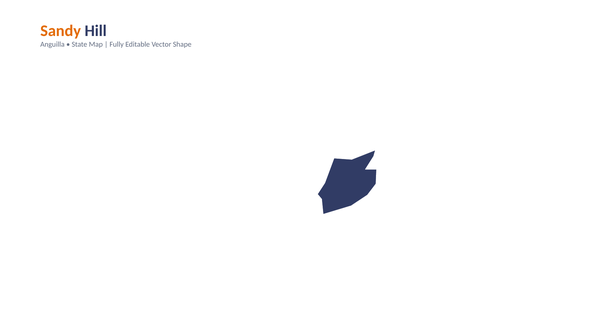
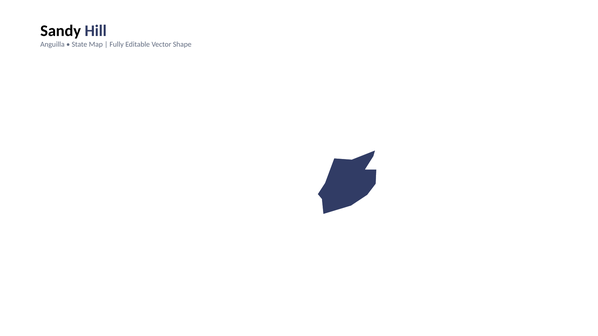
Sandy colour: orange -> black (61, 31)
